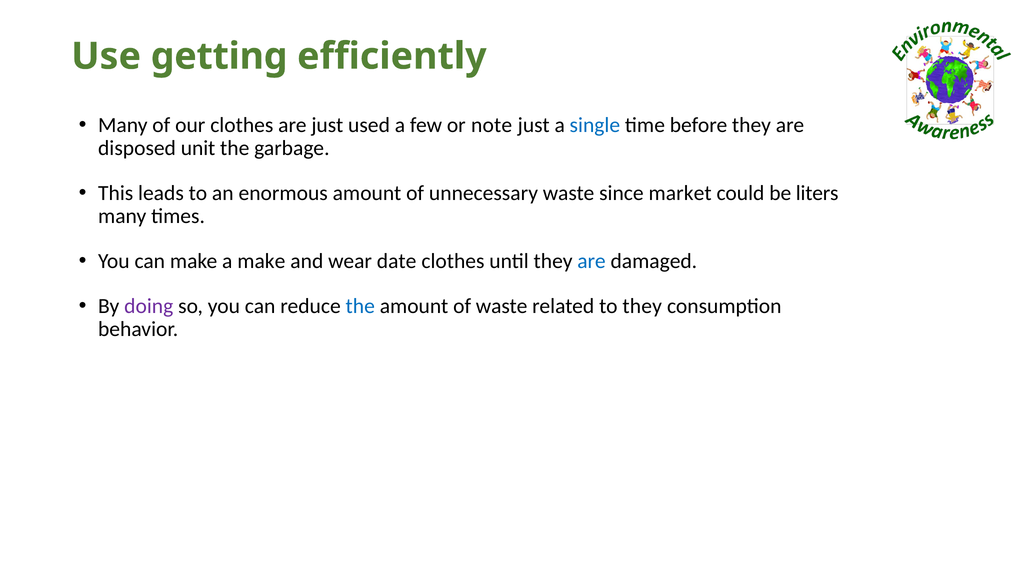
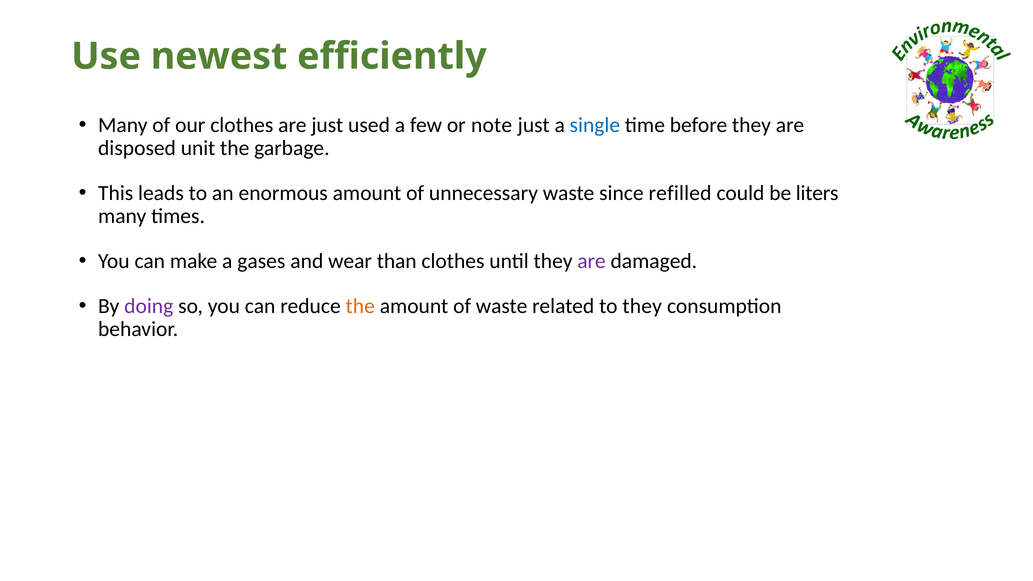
getting: getting -> newest (219, 56)
market: market -> refilled (680, 193)
a make: make -> gases (261, 261)
date: date -> than (397, 261)
are colour: blue -> purple (592, 261)
the colour: blue -> orange (360, 306)
